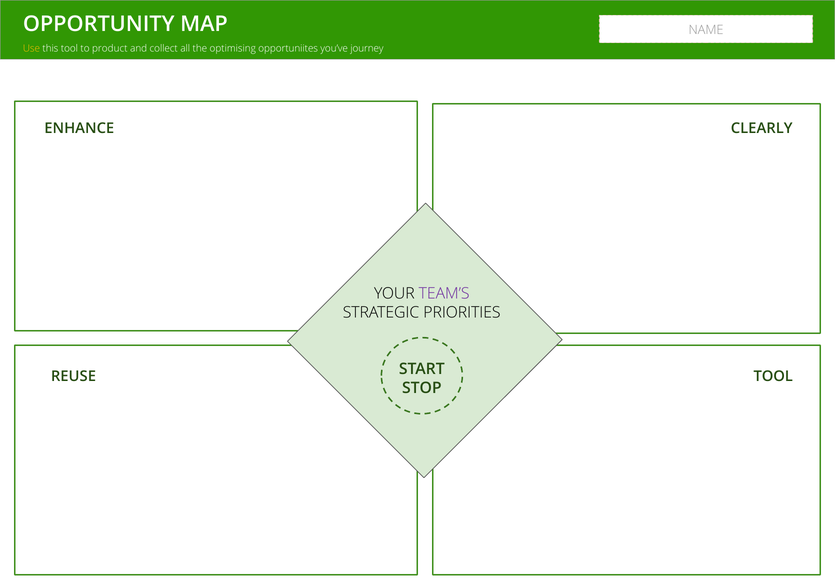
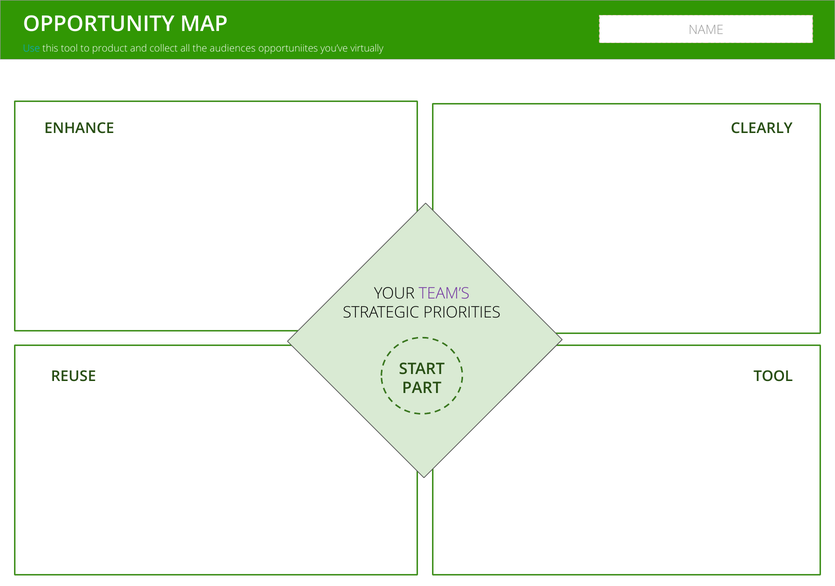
Use colour: yellow -> light blue (31, 48)
optimising: optimising -> audiences (233, 48)
journey: journey -> virtually (367, 48)
STOP: STOP -> PART (422, 388)
